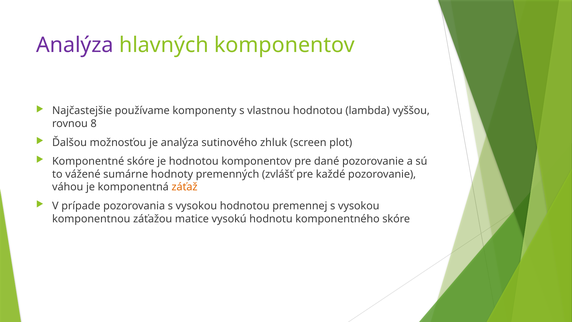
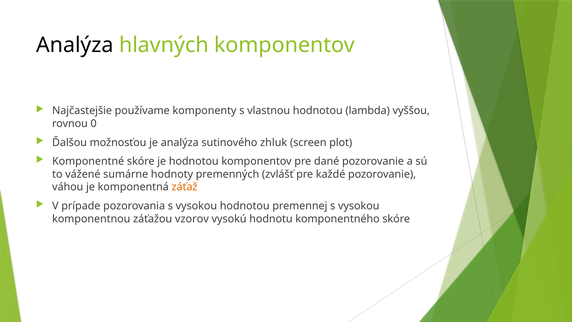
Analýza colour: purple -> black (75, 45)
8: 8 -> 0 (94, 124)
matice: matice -> vzorov (192, 219)
